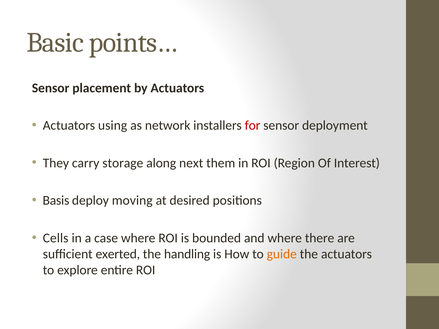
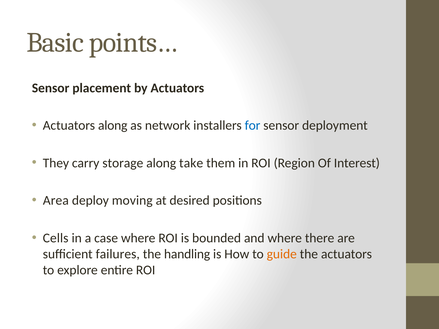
Actuators using: using -> along (113, 126)
for colour: red -> blue (253, 126)
next: next -> take (191, 163)
Basis: Basis -> Area (56, 201)
exerted: exerted -> failures (118, 254)
